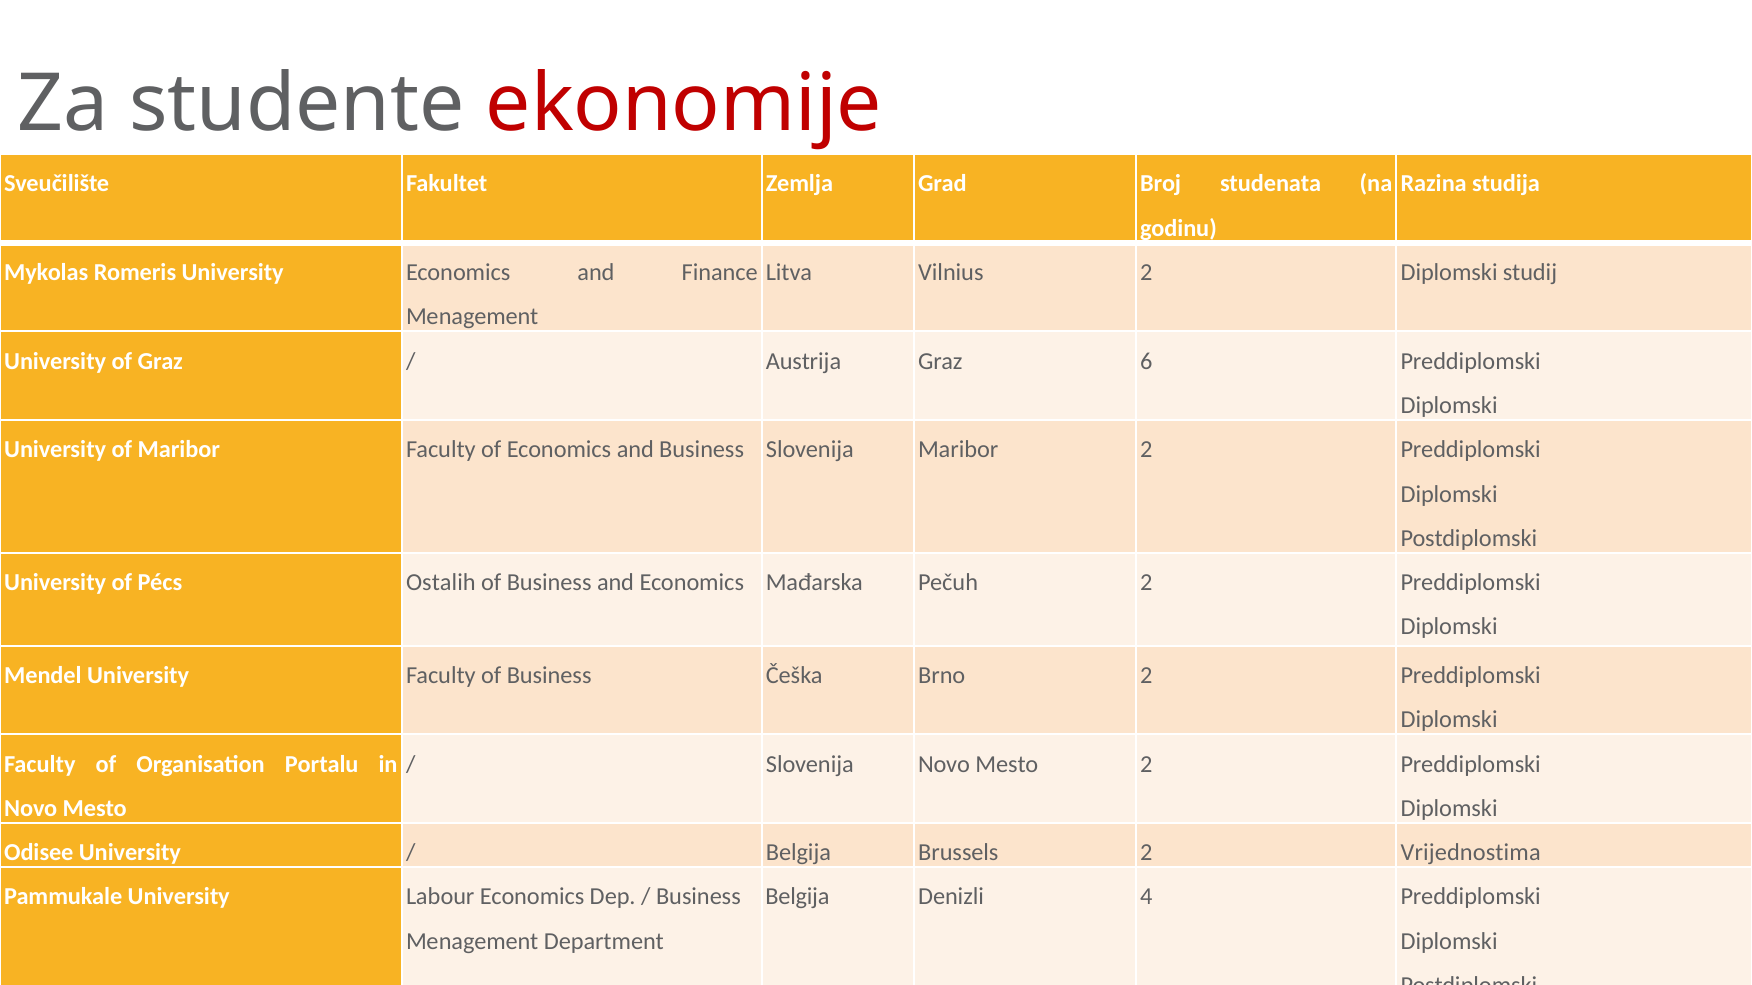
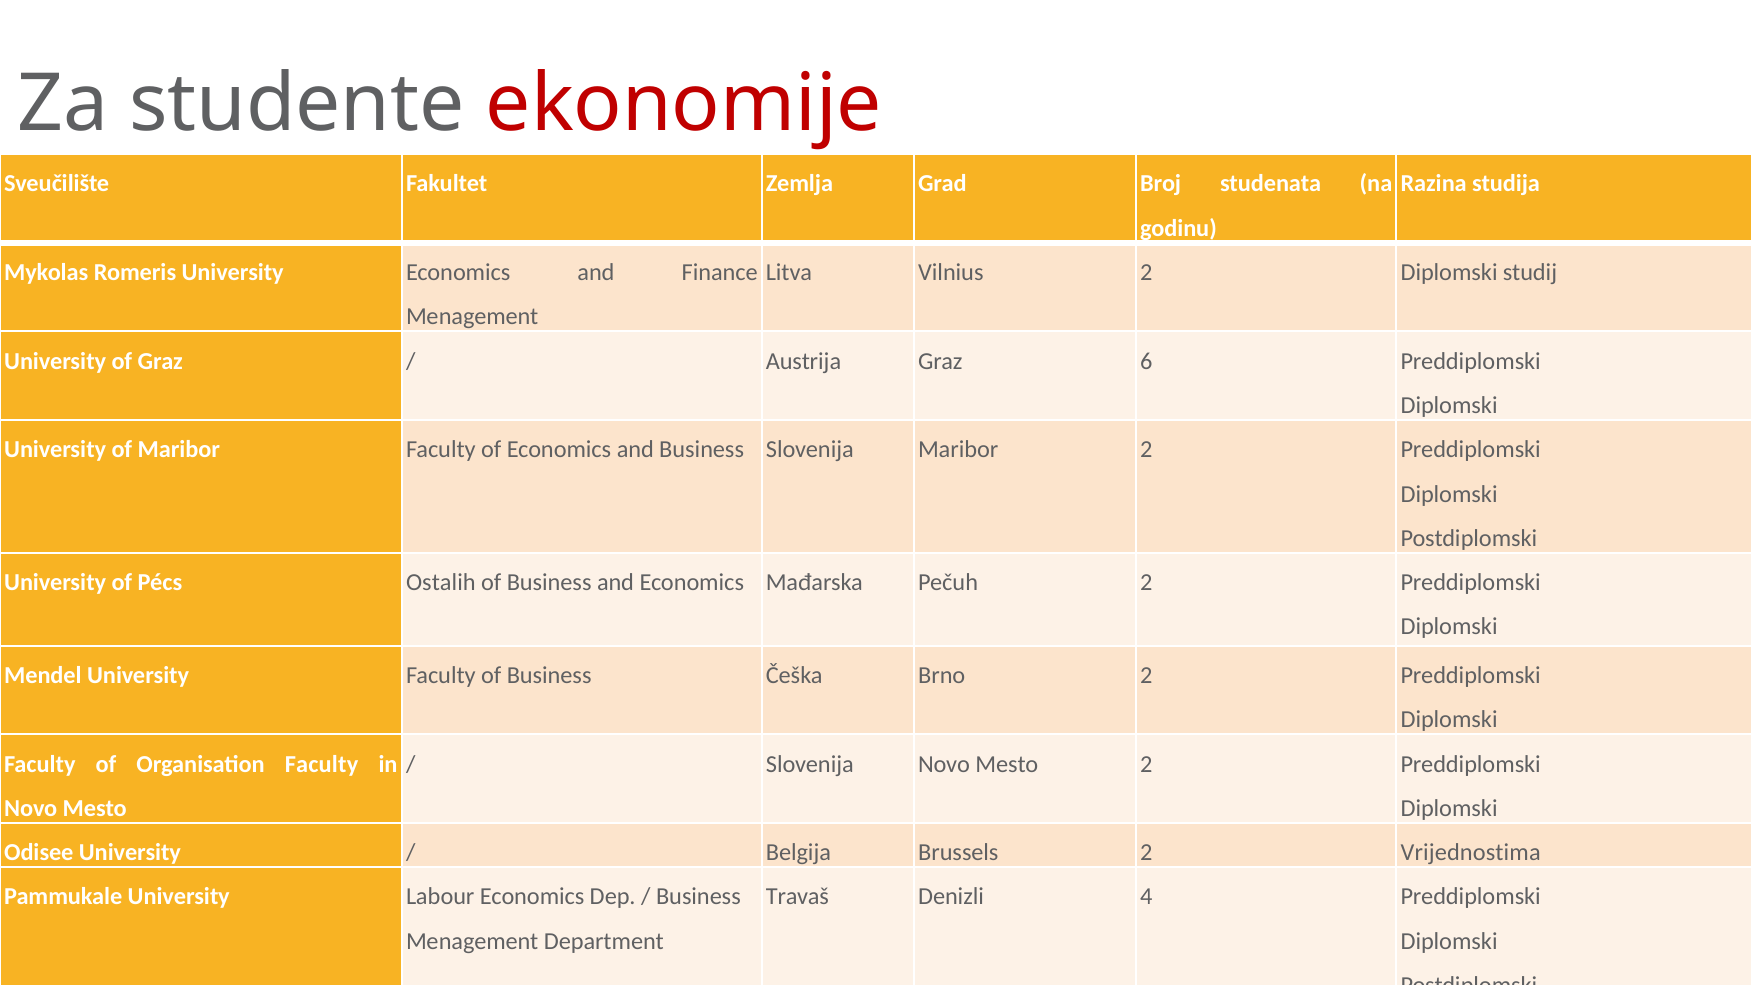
Organisation Portalu: Portalu -> Faculty (322, 764)
Belgija: Belgija -> Travaš (797, 897)
